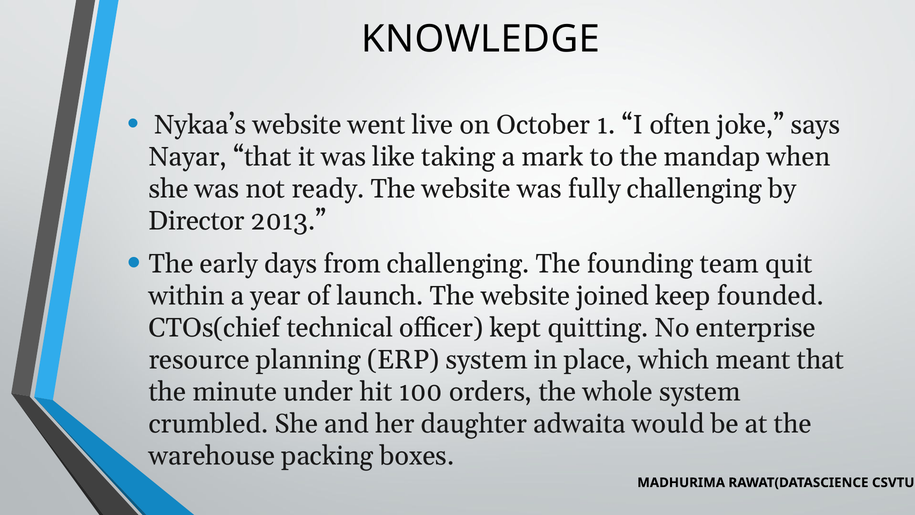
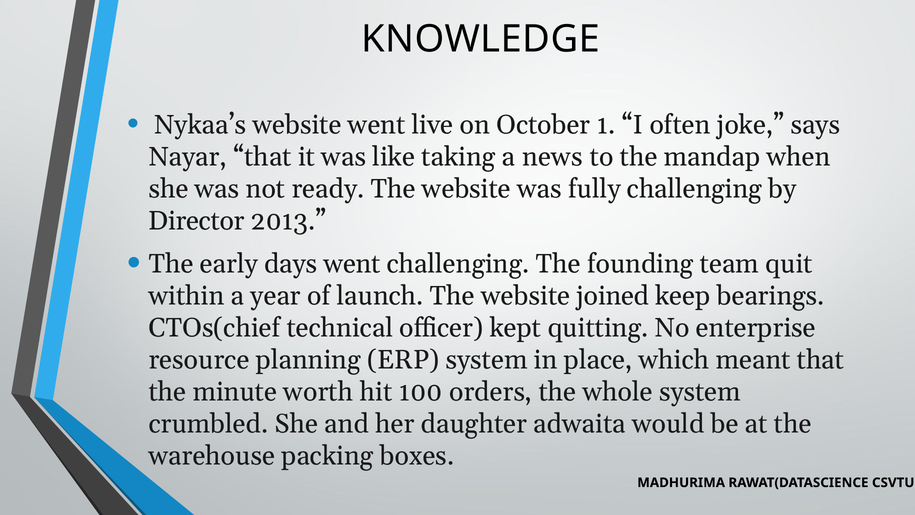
mark: mark -> news (552, 157)
days from: from -> went (352, 264)
founded: founded -> bearings (771, 296)
under: under -> worth (318, 392)
